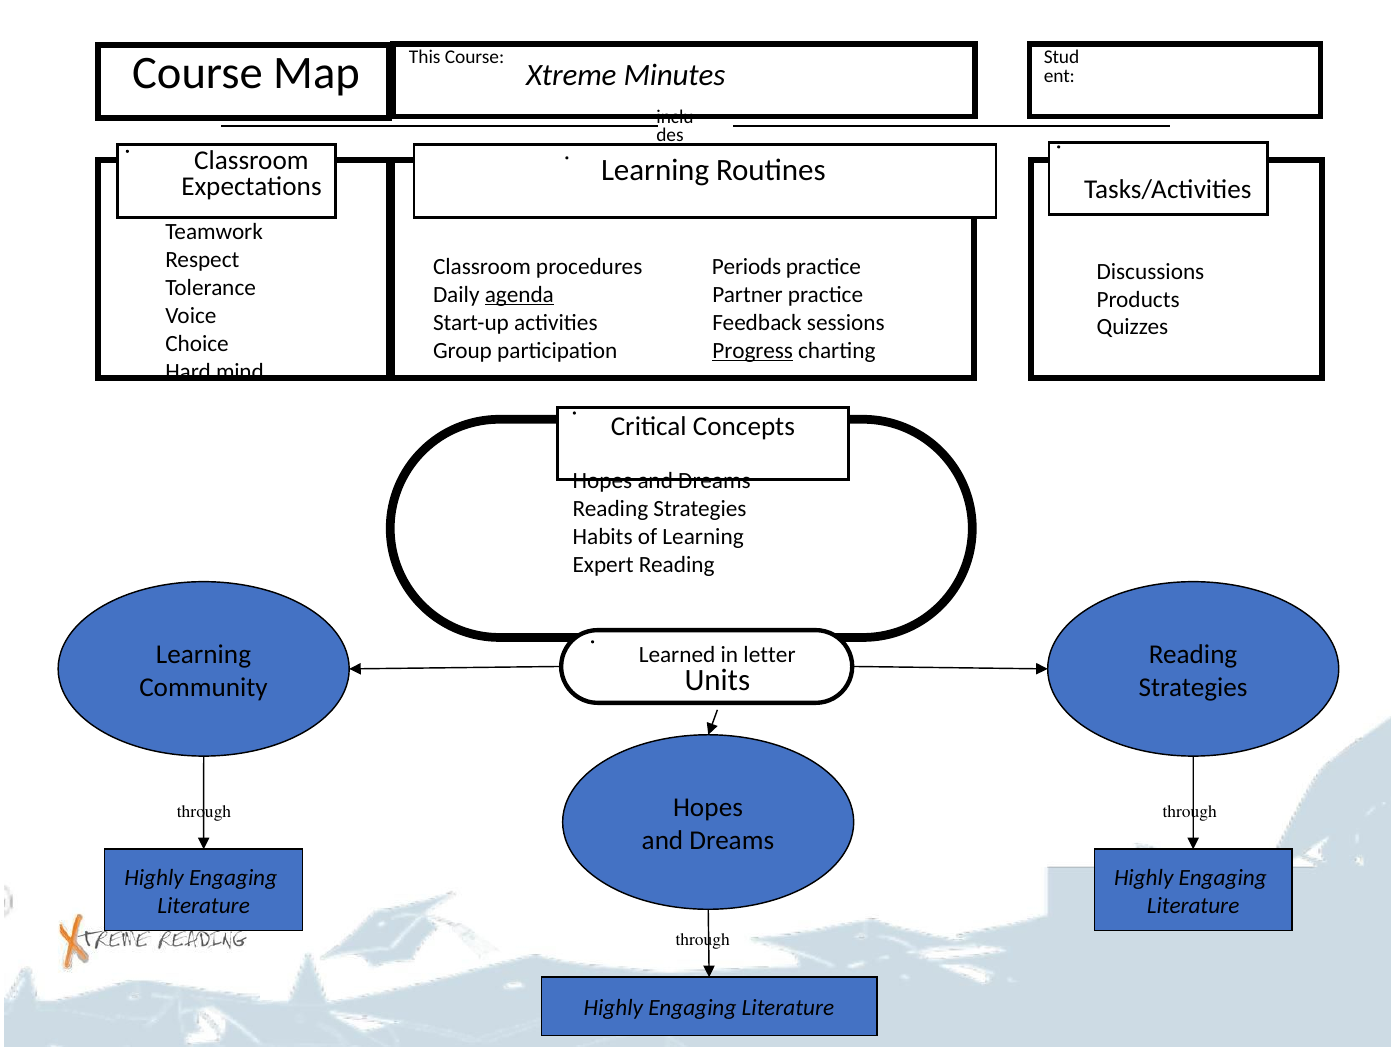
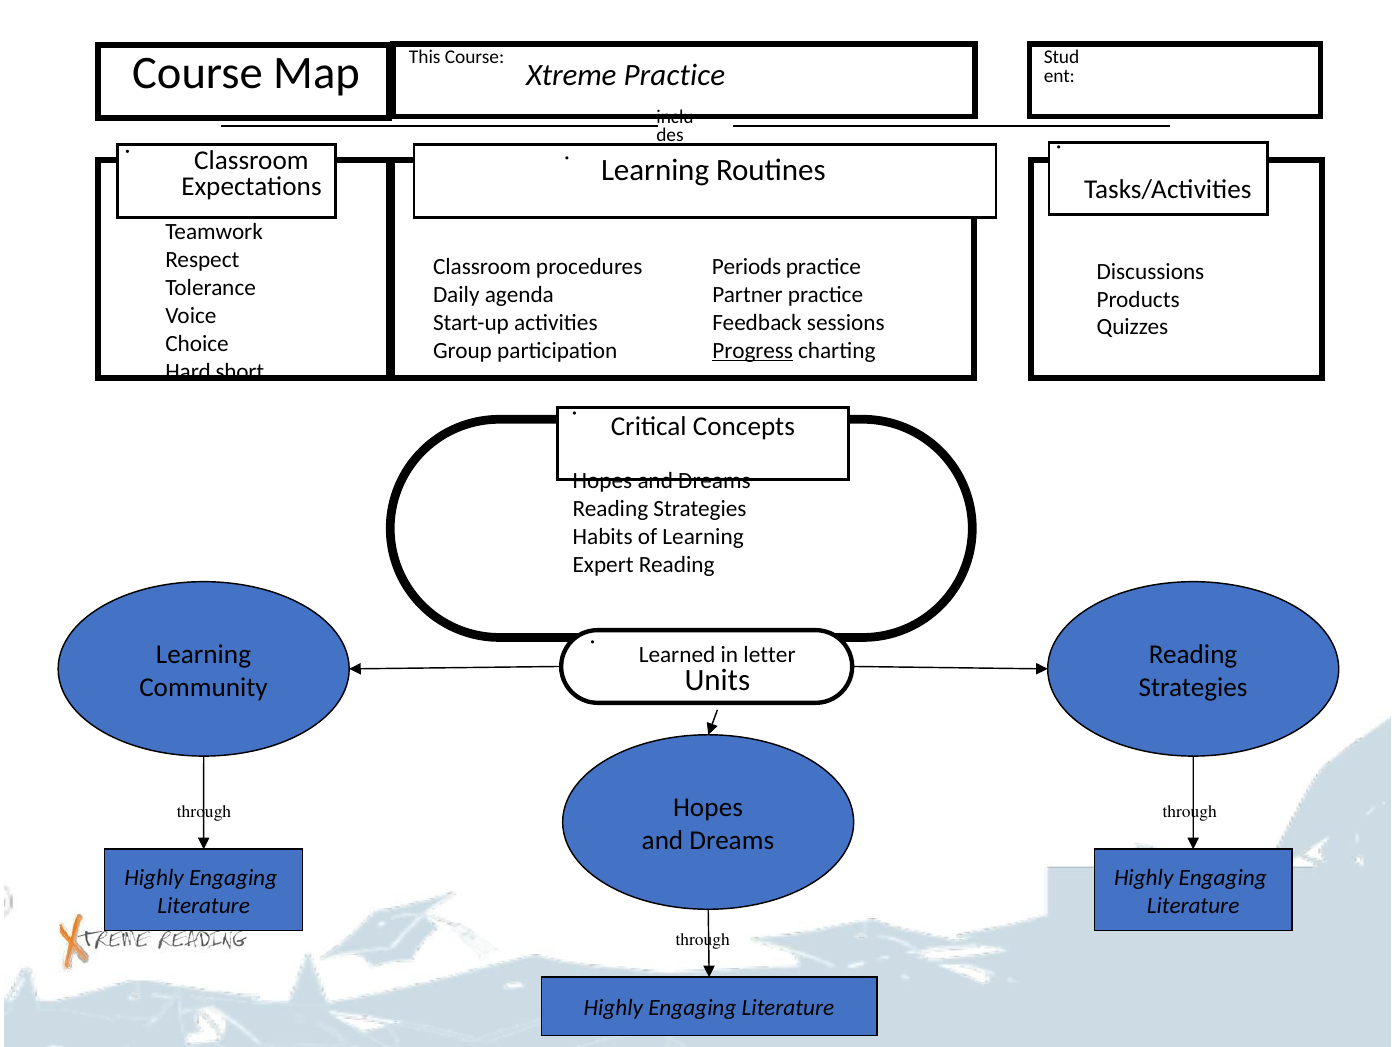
Xtreme Minutes: Minutes -> Practice (674, 76)
agenda underline: present -> none (519, 295)
mind: mind -> short (240, 372)
